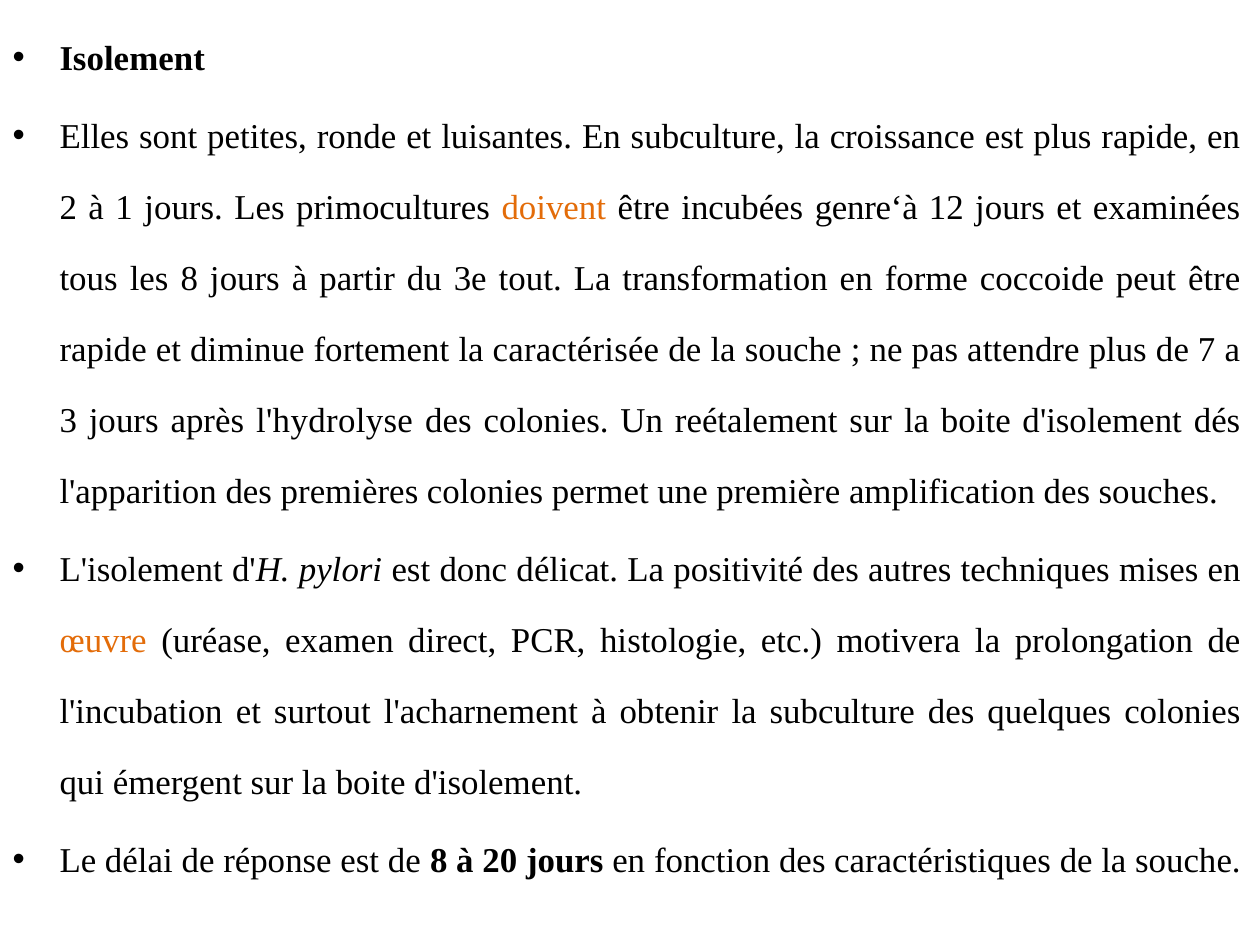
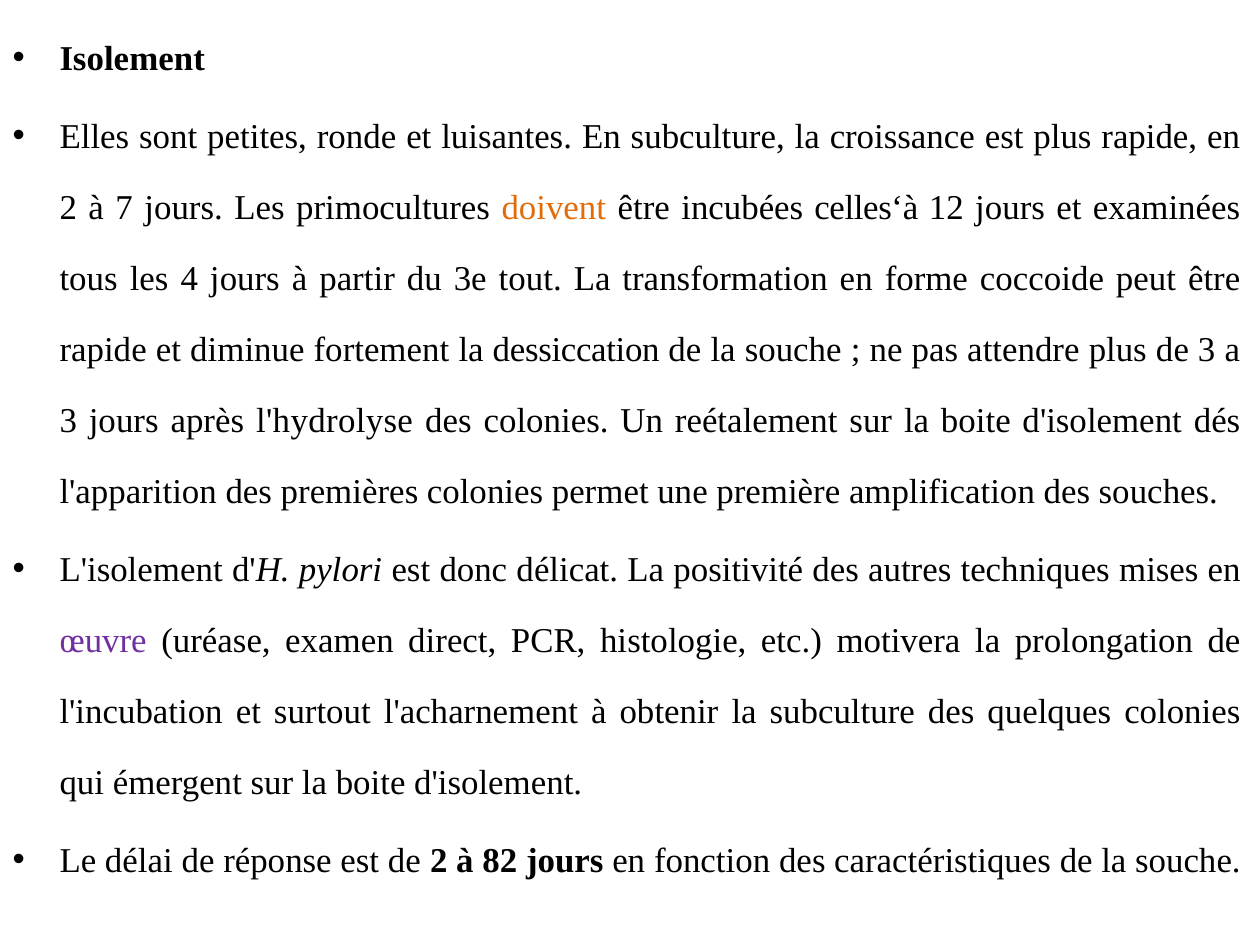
1: 1 -> 7 (124, 208)
genre‘à: genre‘à -> celles‘à (866, 208)
les 8: 8 -> 4 (189, 279)
caractérisée: caractérisée -> dessiccation (576, 350)
de 7: 7 -> 3 (1207, 350)
œuvre colour: orange -> purple (103, 641)
de 8: 8 -> 2 (439, 861)
20: 20 -> 82 (500, 861)
